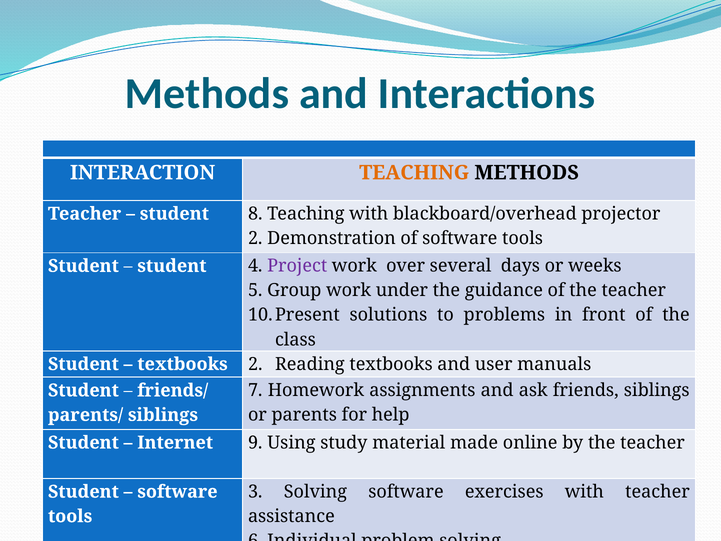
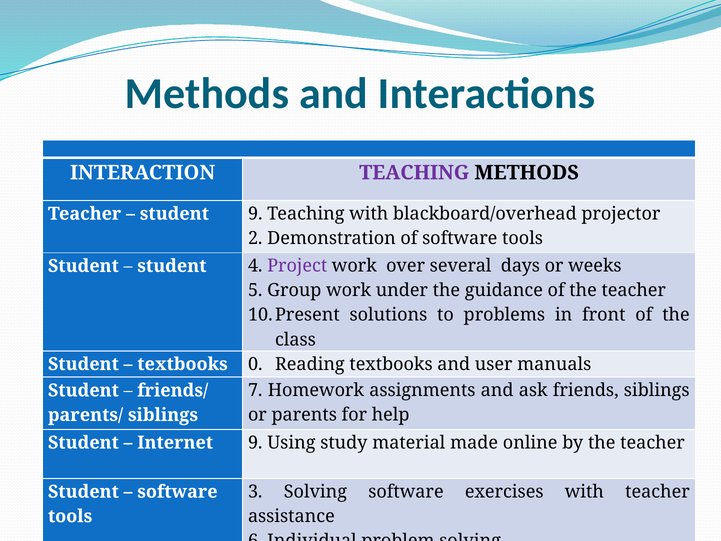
TEACHING colour: orange -> purple (414, 173)
student 8: 8 -> 9 (255, 214)
textbooks 2: 2 -> 0 (255, 364)
